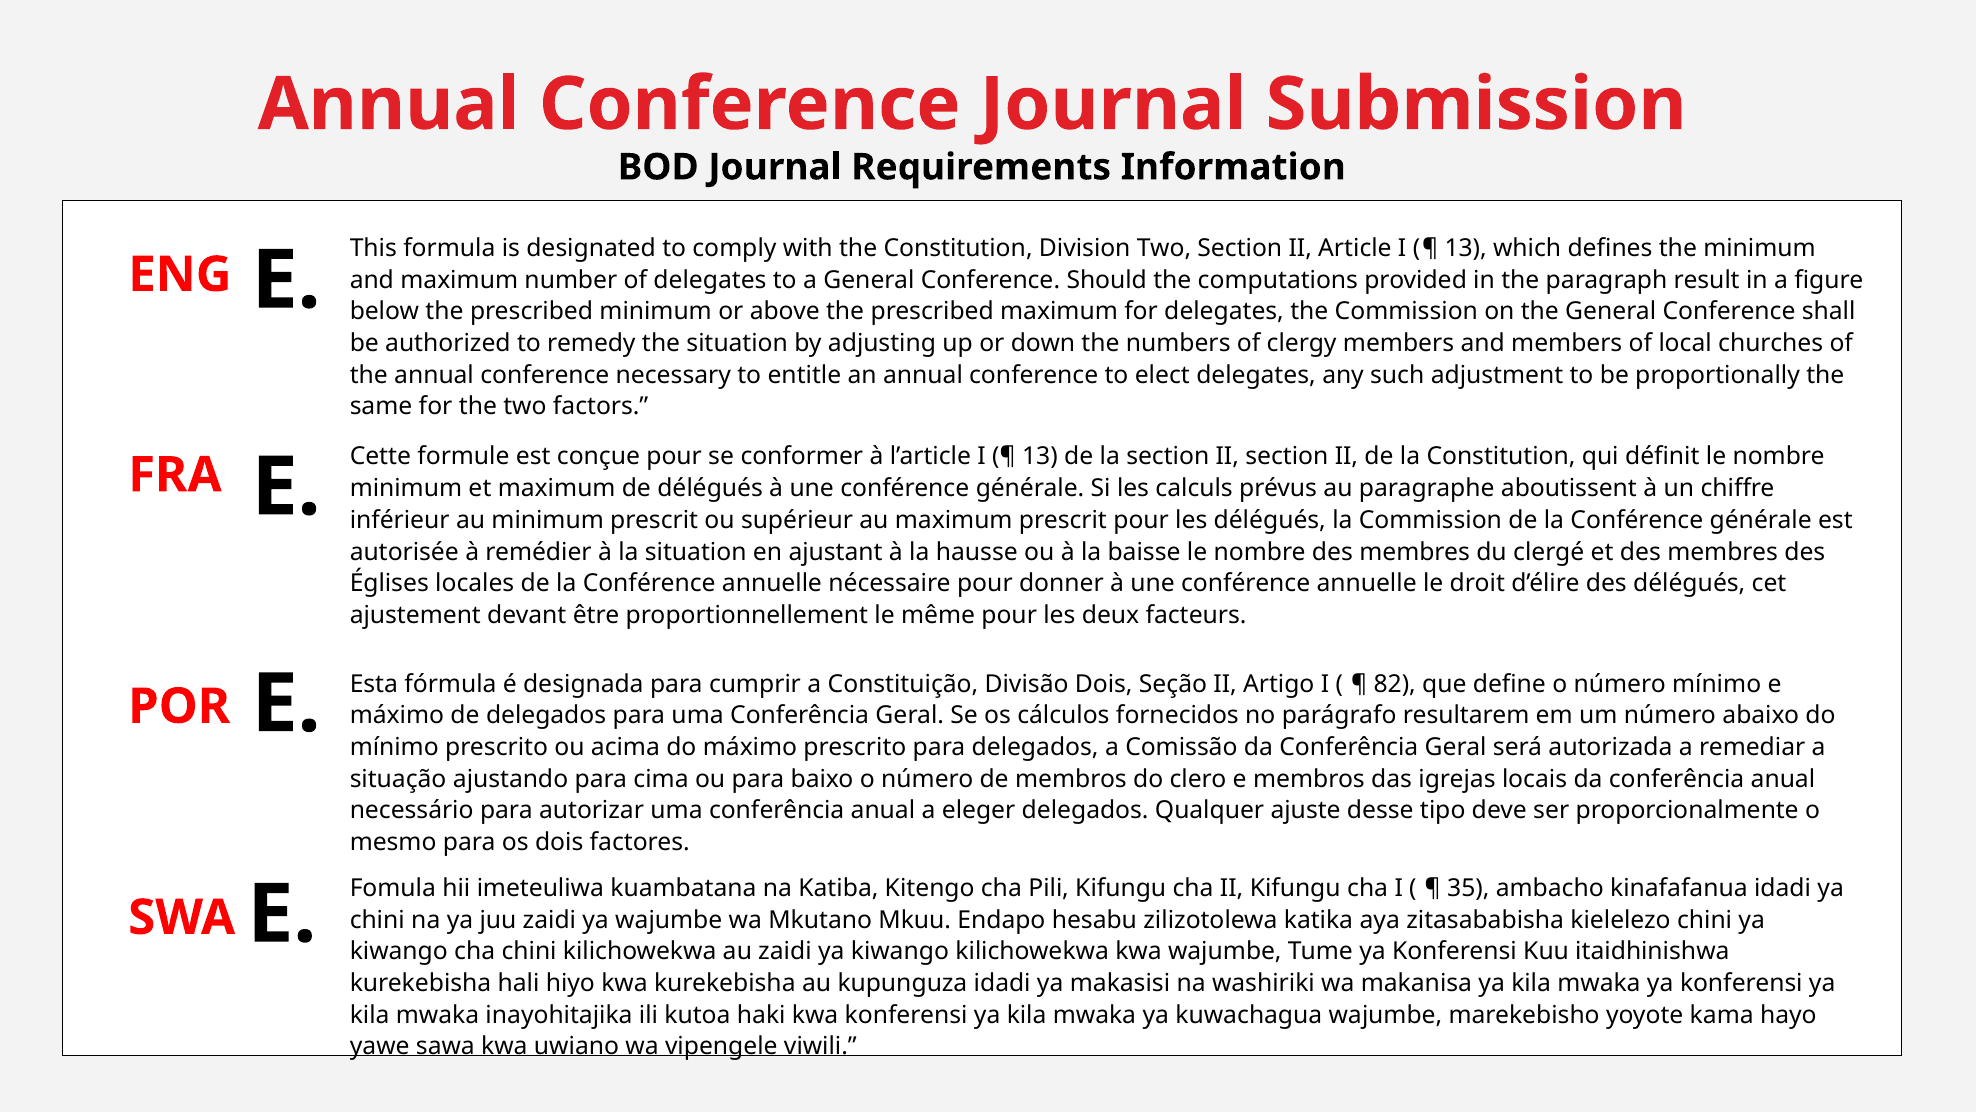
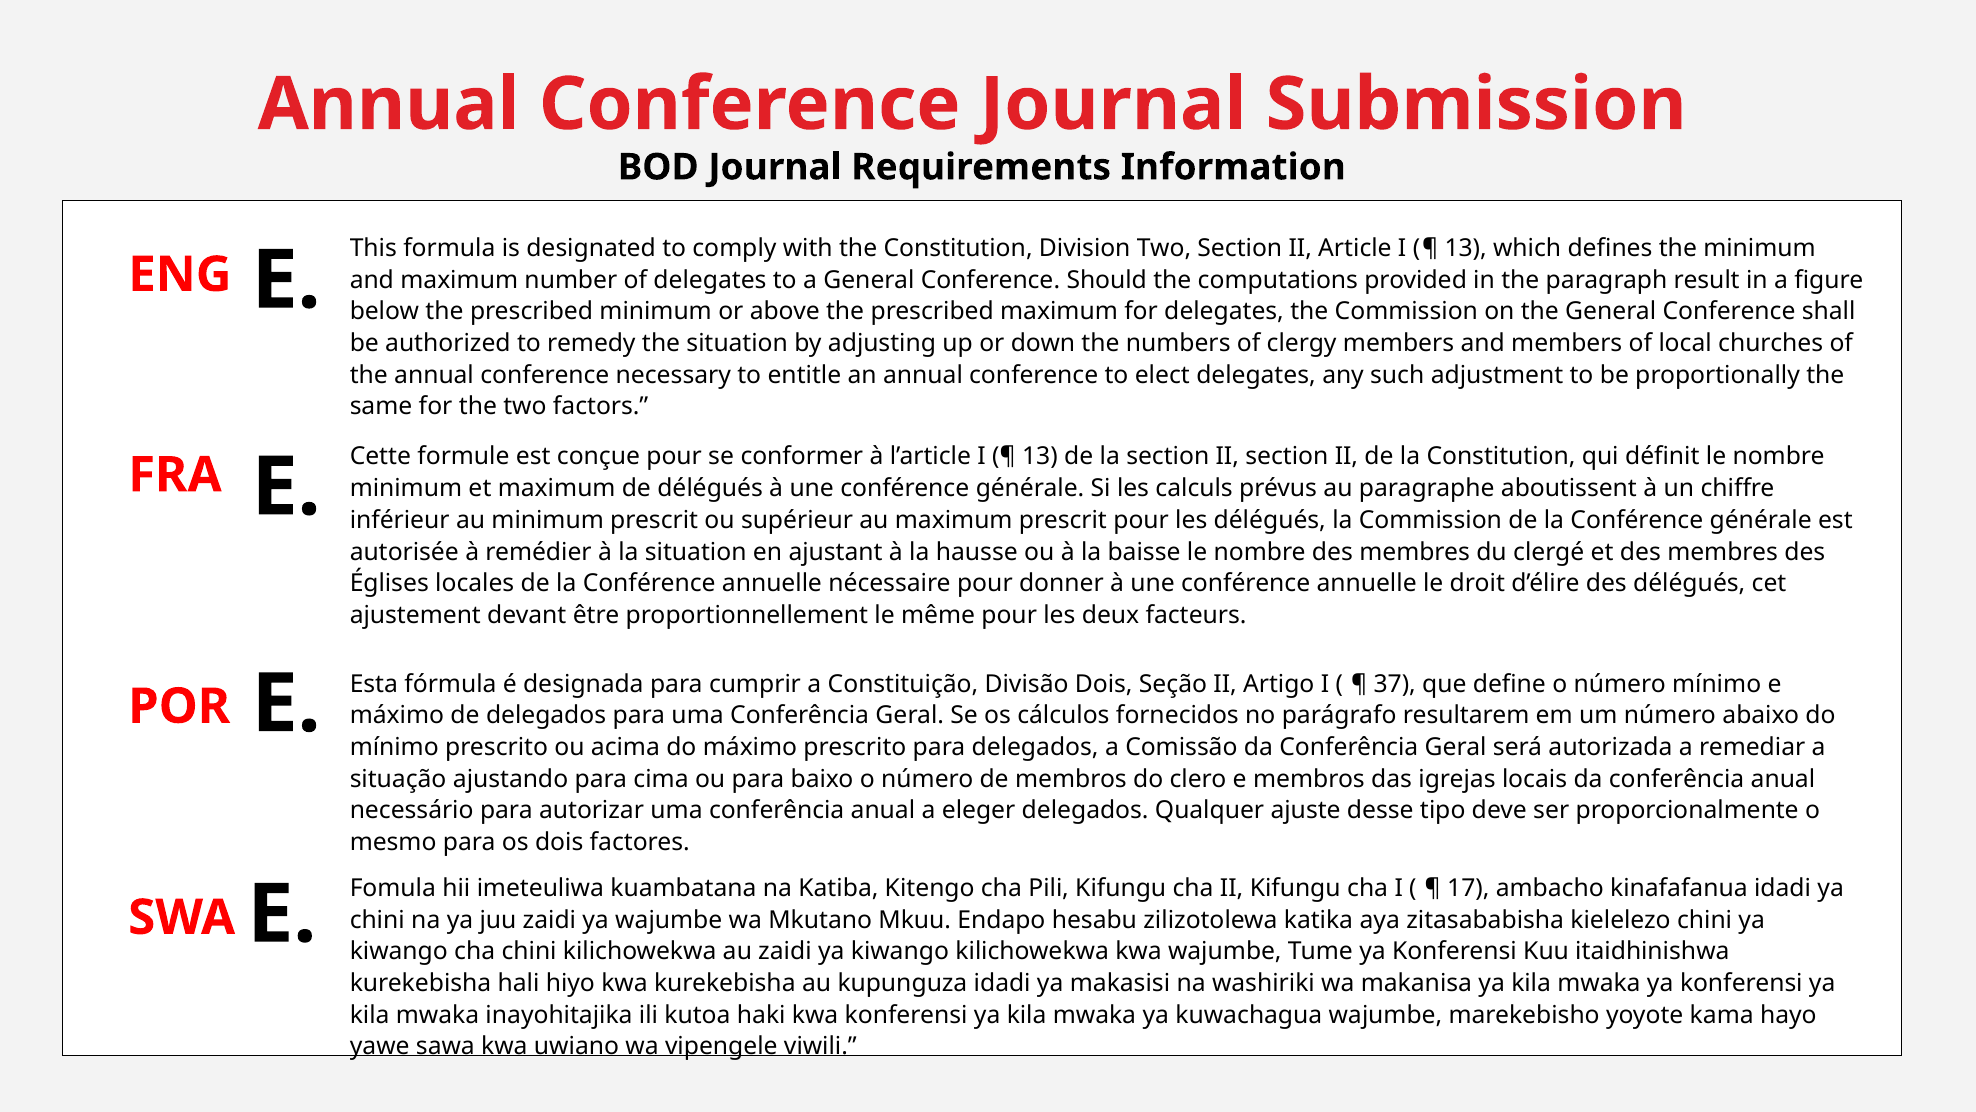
82: 82 -> 37 (1395, 684)
35: 35 -> 17 (1468, 888)
